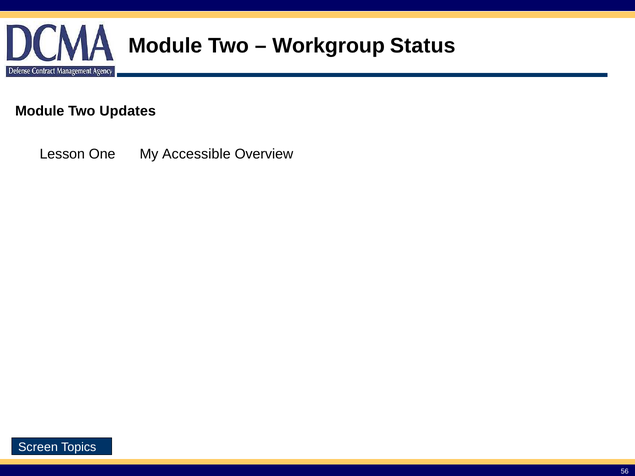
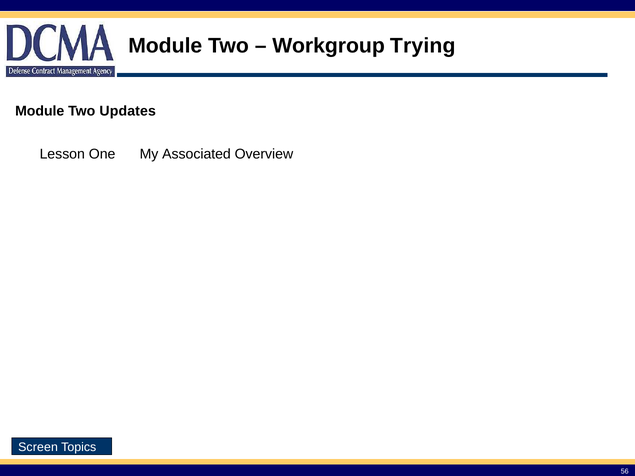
Status: Status -> Trying (423, 46)
Accessible: Accessible -> Associated (197, 154)
